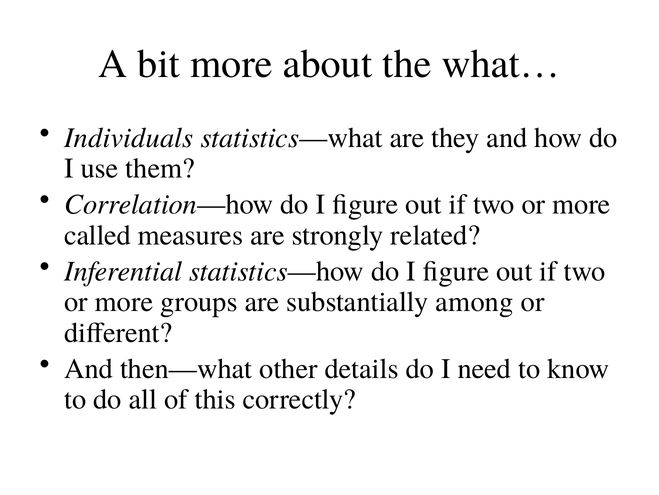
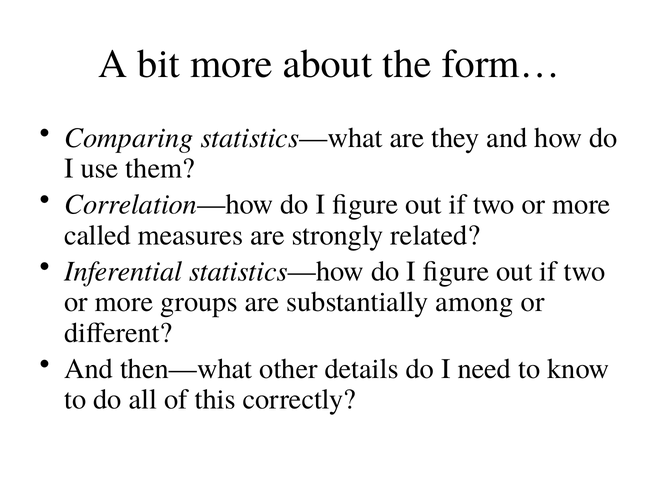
what…: what… -> form… (501, 64)
Individuals: Individuals -> Comparing (129, 138)
